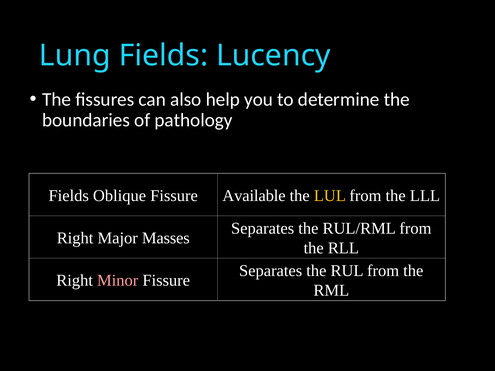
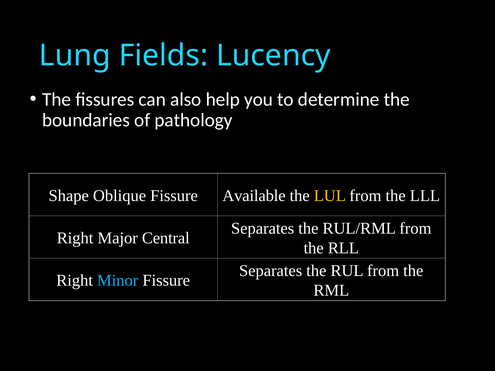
Fields: Fields -> Shape (69, 196)
Masses: Masses -> Central (166, 238)
Minor colour: pink -> light blue (118, 281)
